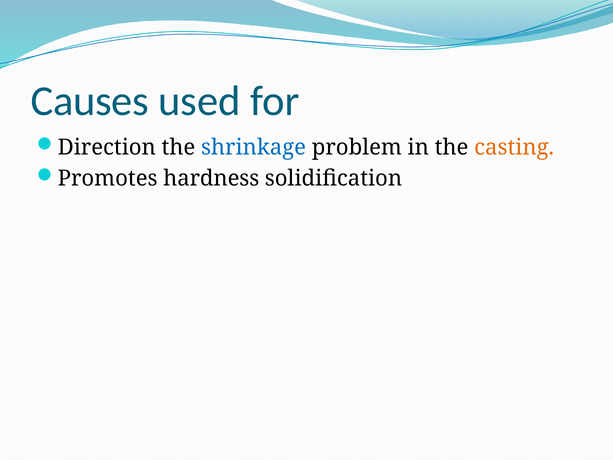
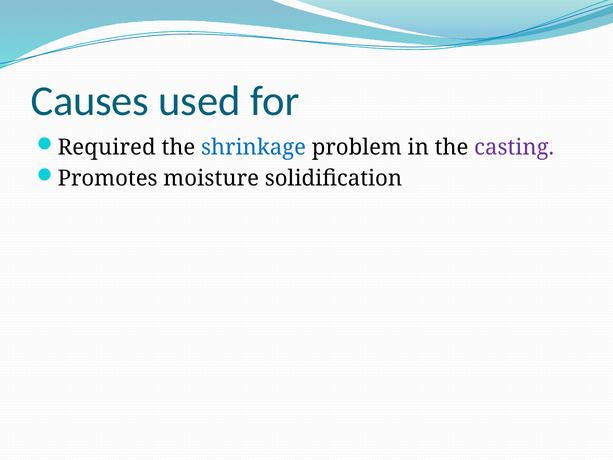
Direction: Direction -> Required (107, 148)
casting colour: orange -> purple (514, 148)
hardness: hardness -> moisture (211, 179)
